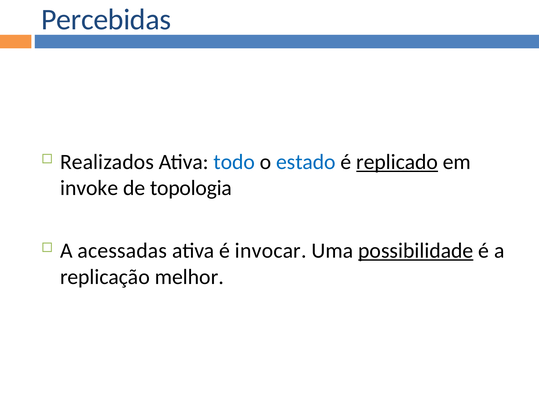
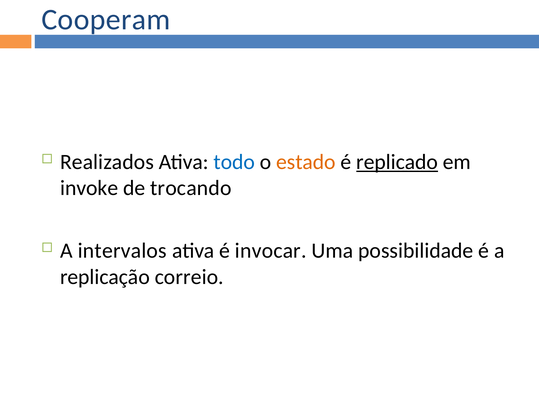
Percebidas: Percebidas -> Cooperam (106, 20)
estado colour: blue -> orange (306, 162)
topologia: topologia -> trocando (191, 188)
acessadas: acessadas -> intervalos (122, 250)
possibilidade underline: present -> none (416, 250)
melhor: melhor -> correio (189, 276)
